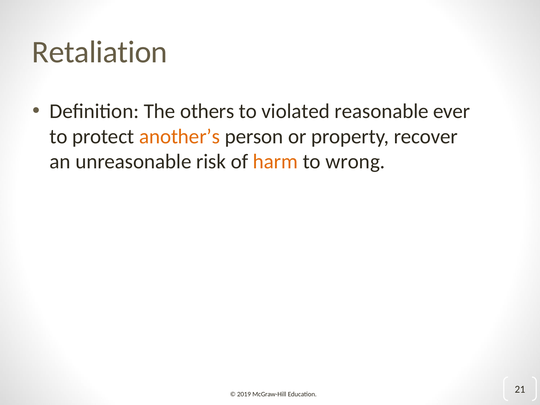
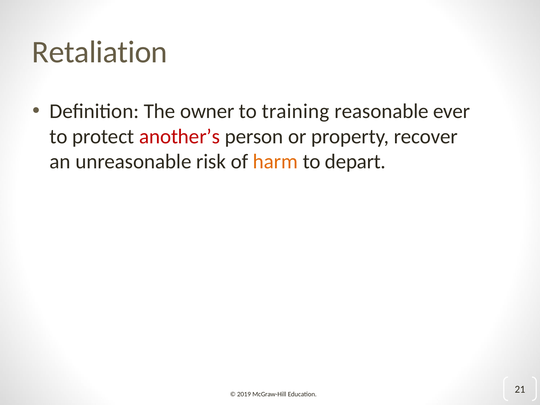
others: others -> owner (207, 111)
violated: violated -> training (296, 111)
another’s colour: orange -> red (180, 136)
wrong: wrong -> depart (355, 162)
